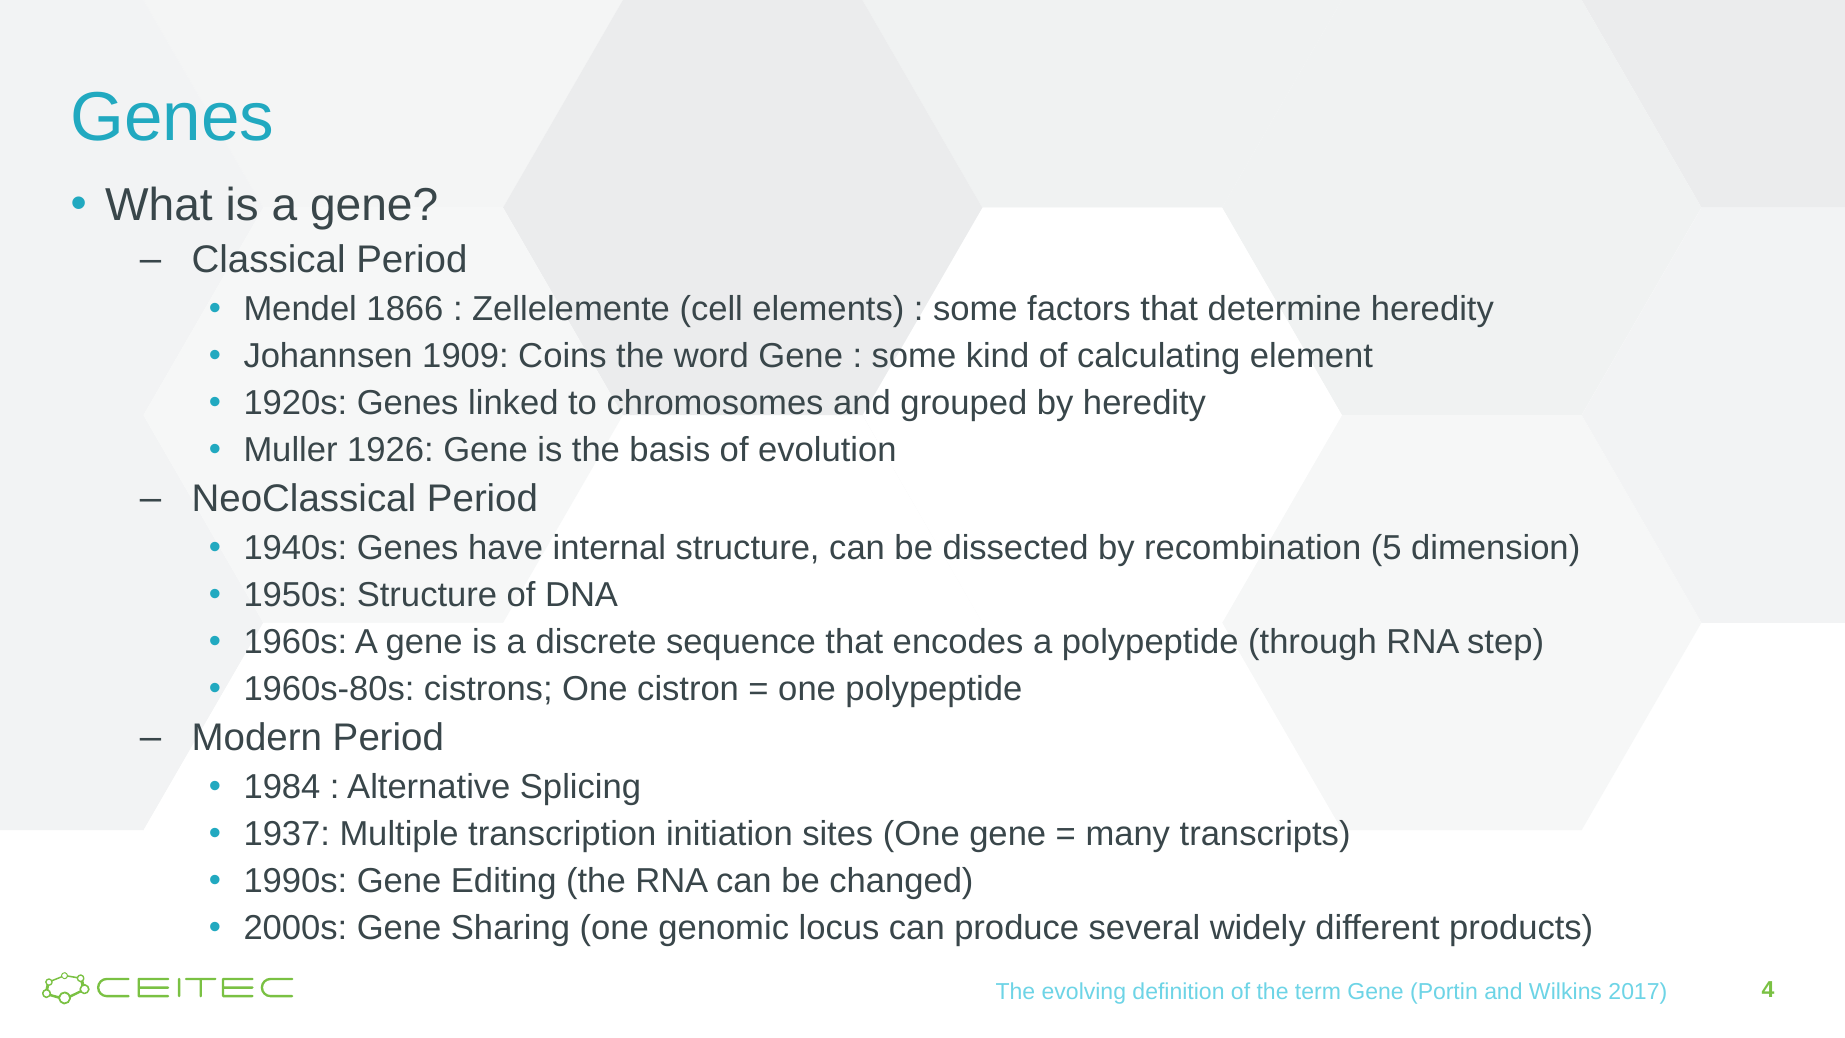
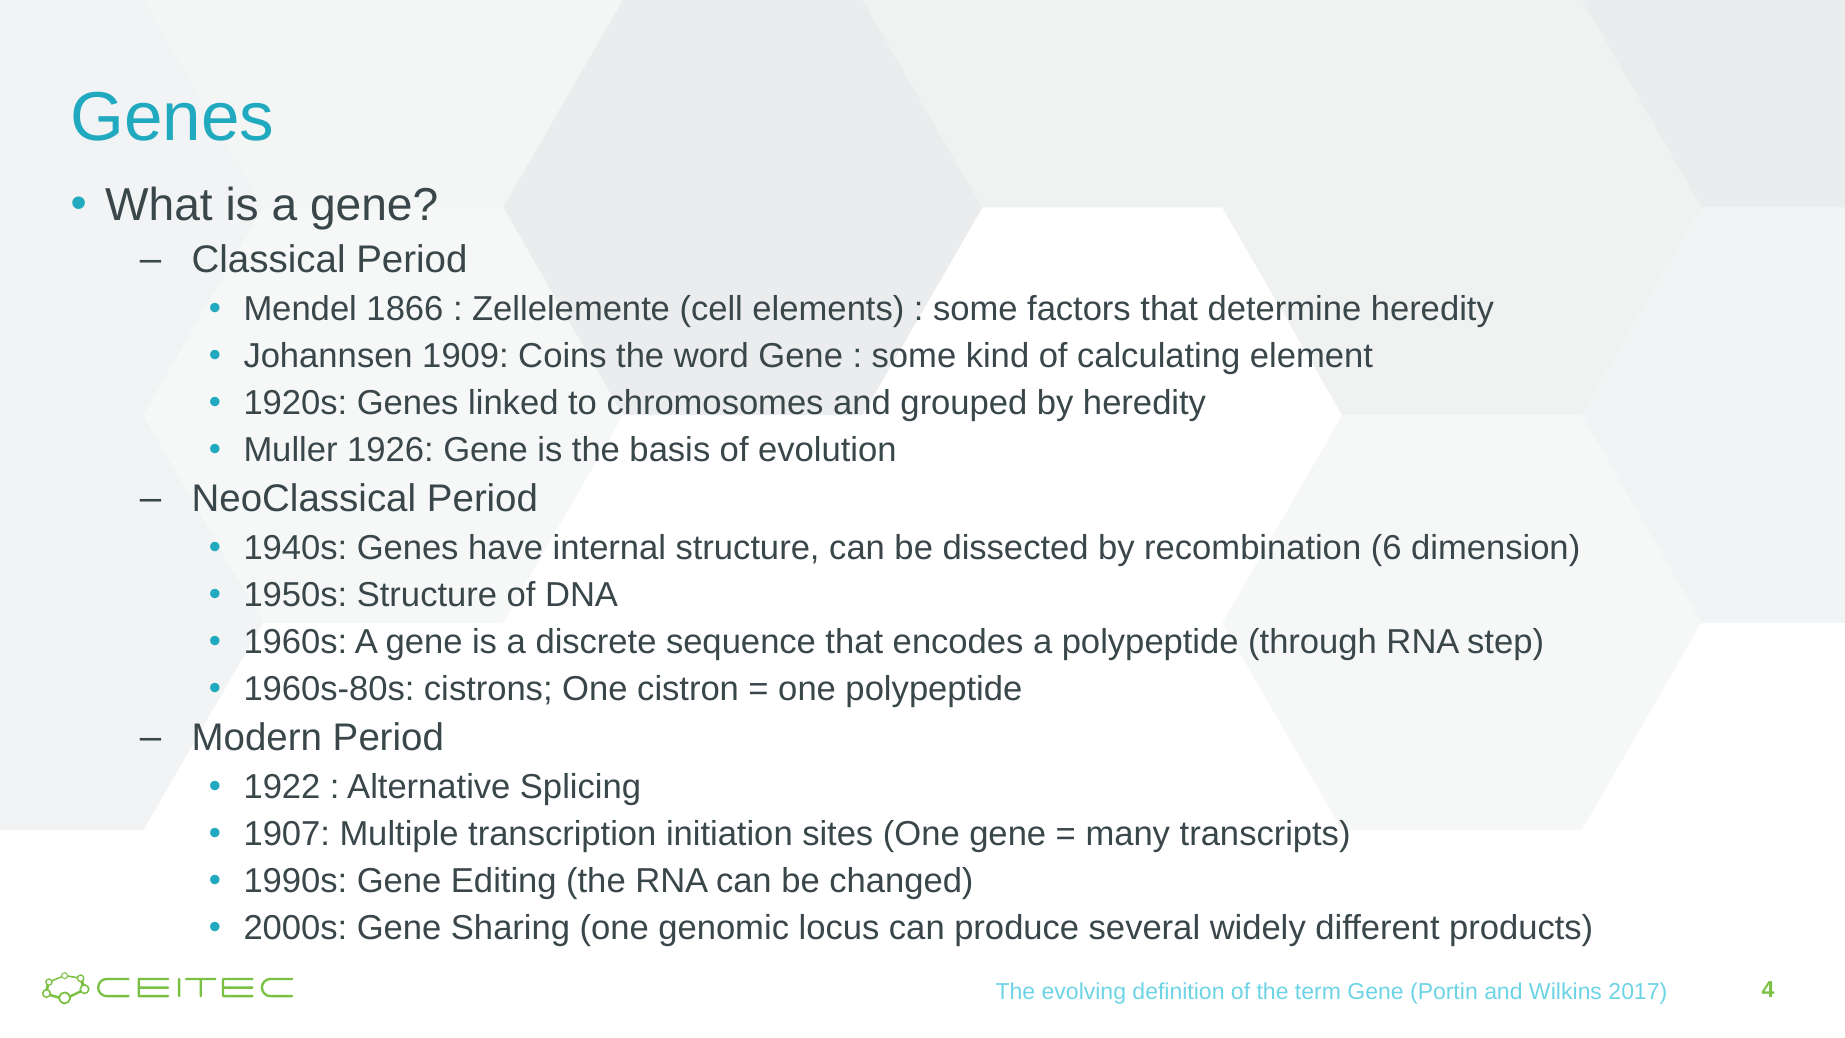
5: 5 -> 6 (1386, 548)
1984: 1984 -> 1922 (282, 787)
1937: 1937 -> 1907 (287, 834)
